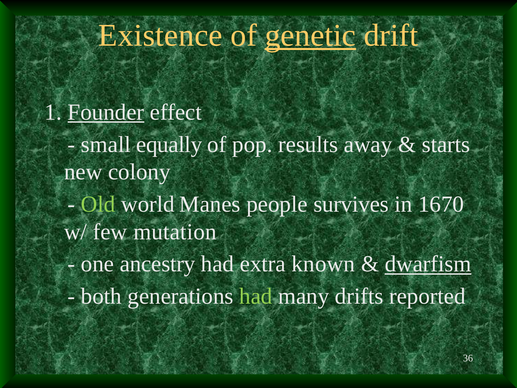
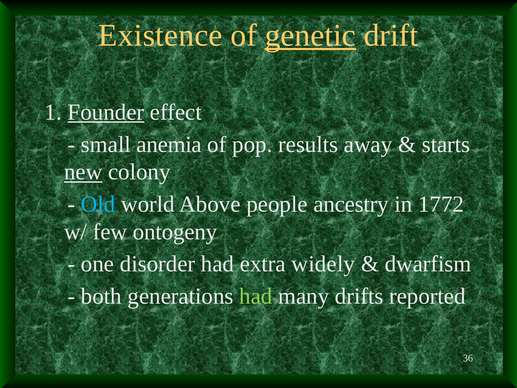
equally: equally -> anemia (169, 144)
new underline: none -> present (83, 172)
Old colour: light green -> light blue (98, 204)
Manes: Manes -> Above (210, 204)
survives: survives -> ancestry (351, 204)
1670: 1670 -> 1772 (441, 204)
mutation: mutation -> ontogeny (175, 232)
ancestry: ancestry -> disorder (158, 264)
known: known -> widely (323, 264)
dwarfism underline: present -> none (428, 264)
